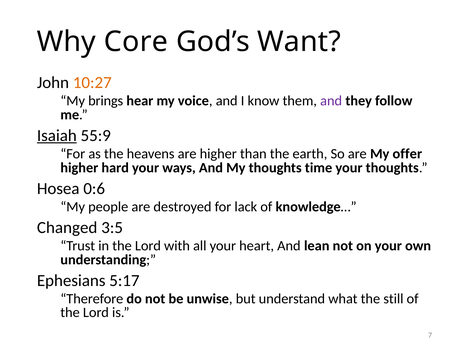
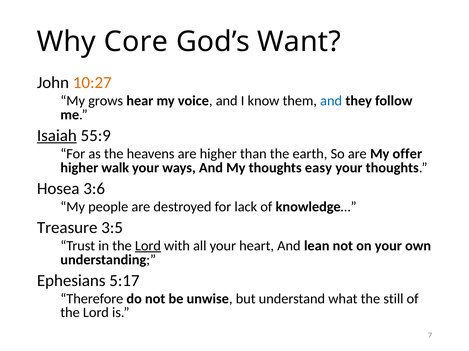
brings: brings -> grows (106, 101)
and colour: purple -> blue (331, 101)
hard: hard -> walk (115, 168)
time: time -> easy (318, 168)
0:6: 0:6 -> 3:6 (94, 189)
Changed: Changed -> Treasure (67, 228)
Lord underline: none -> present (148, 246)
